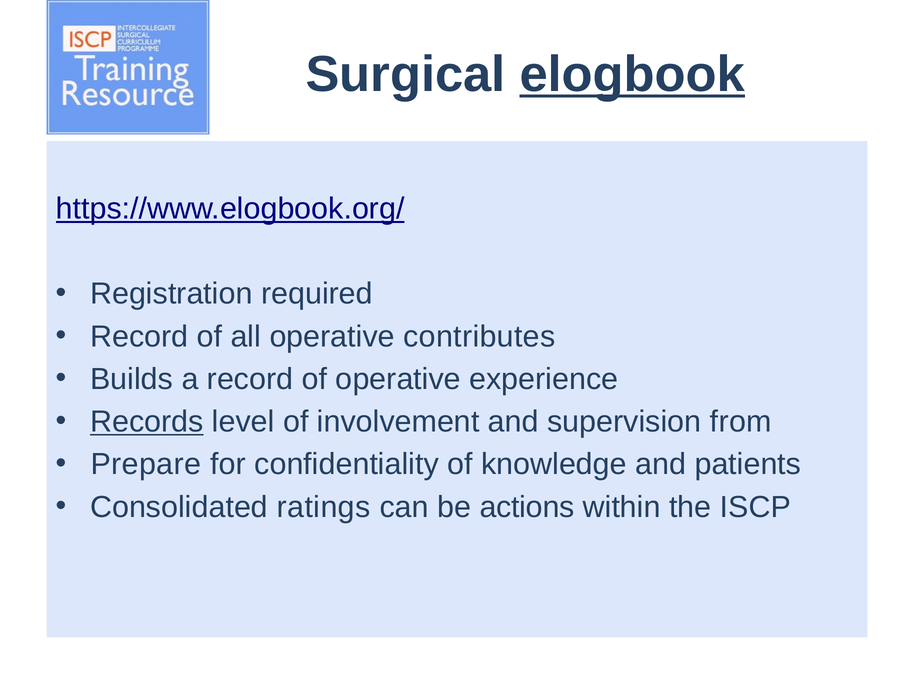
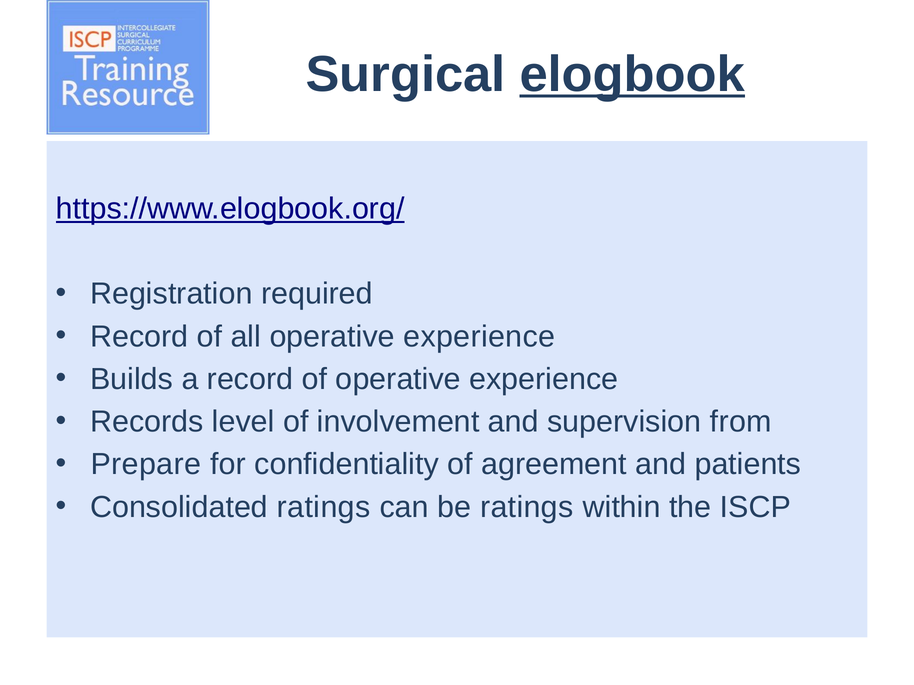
all operative contributes: contributes -> experience (479, 337)
Records underline: present -> none (147, 422)
knowledge: knowledge -> agreement (554, 465)
be actions: actions -> ratings (527, 507)
